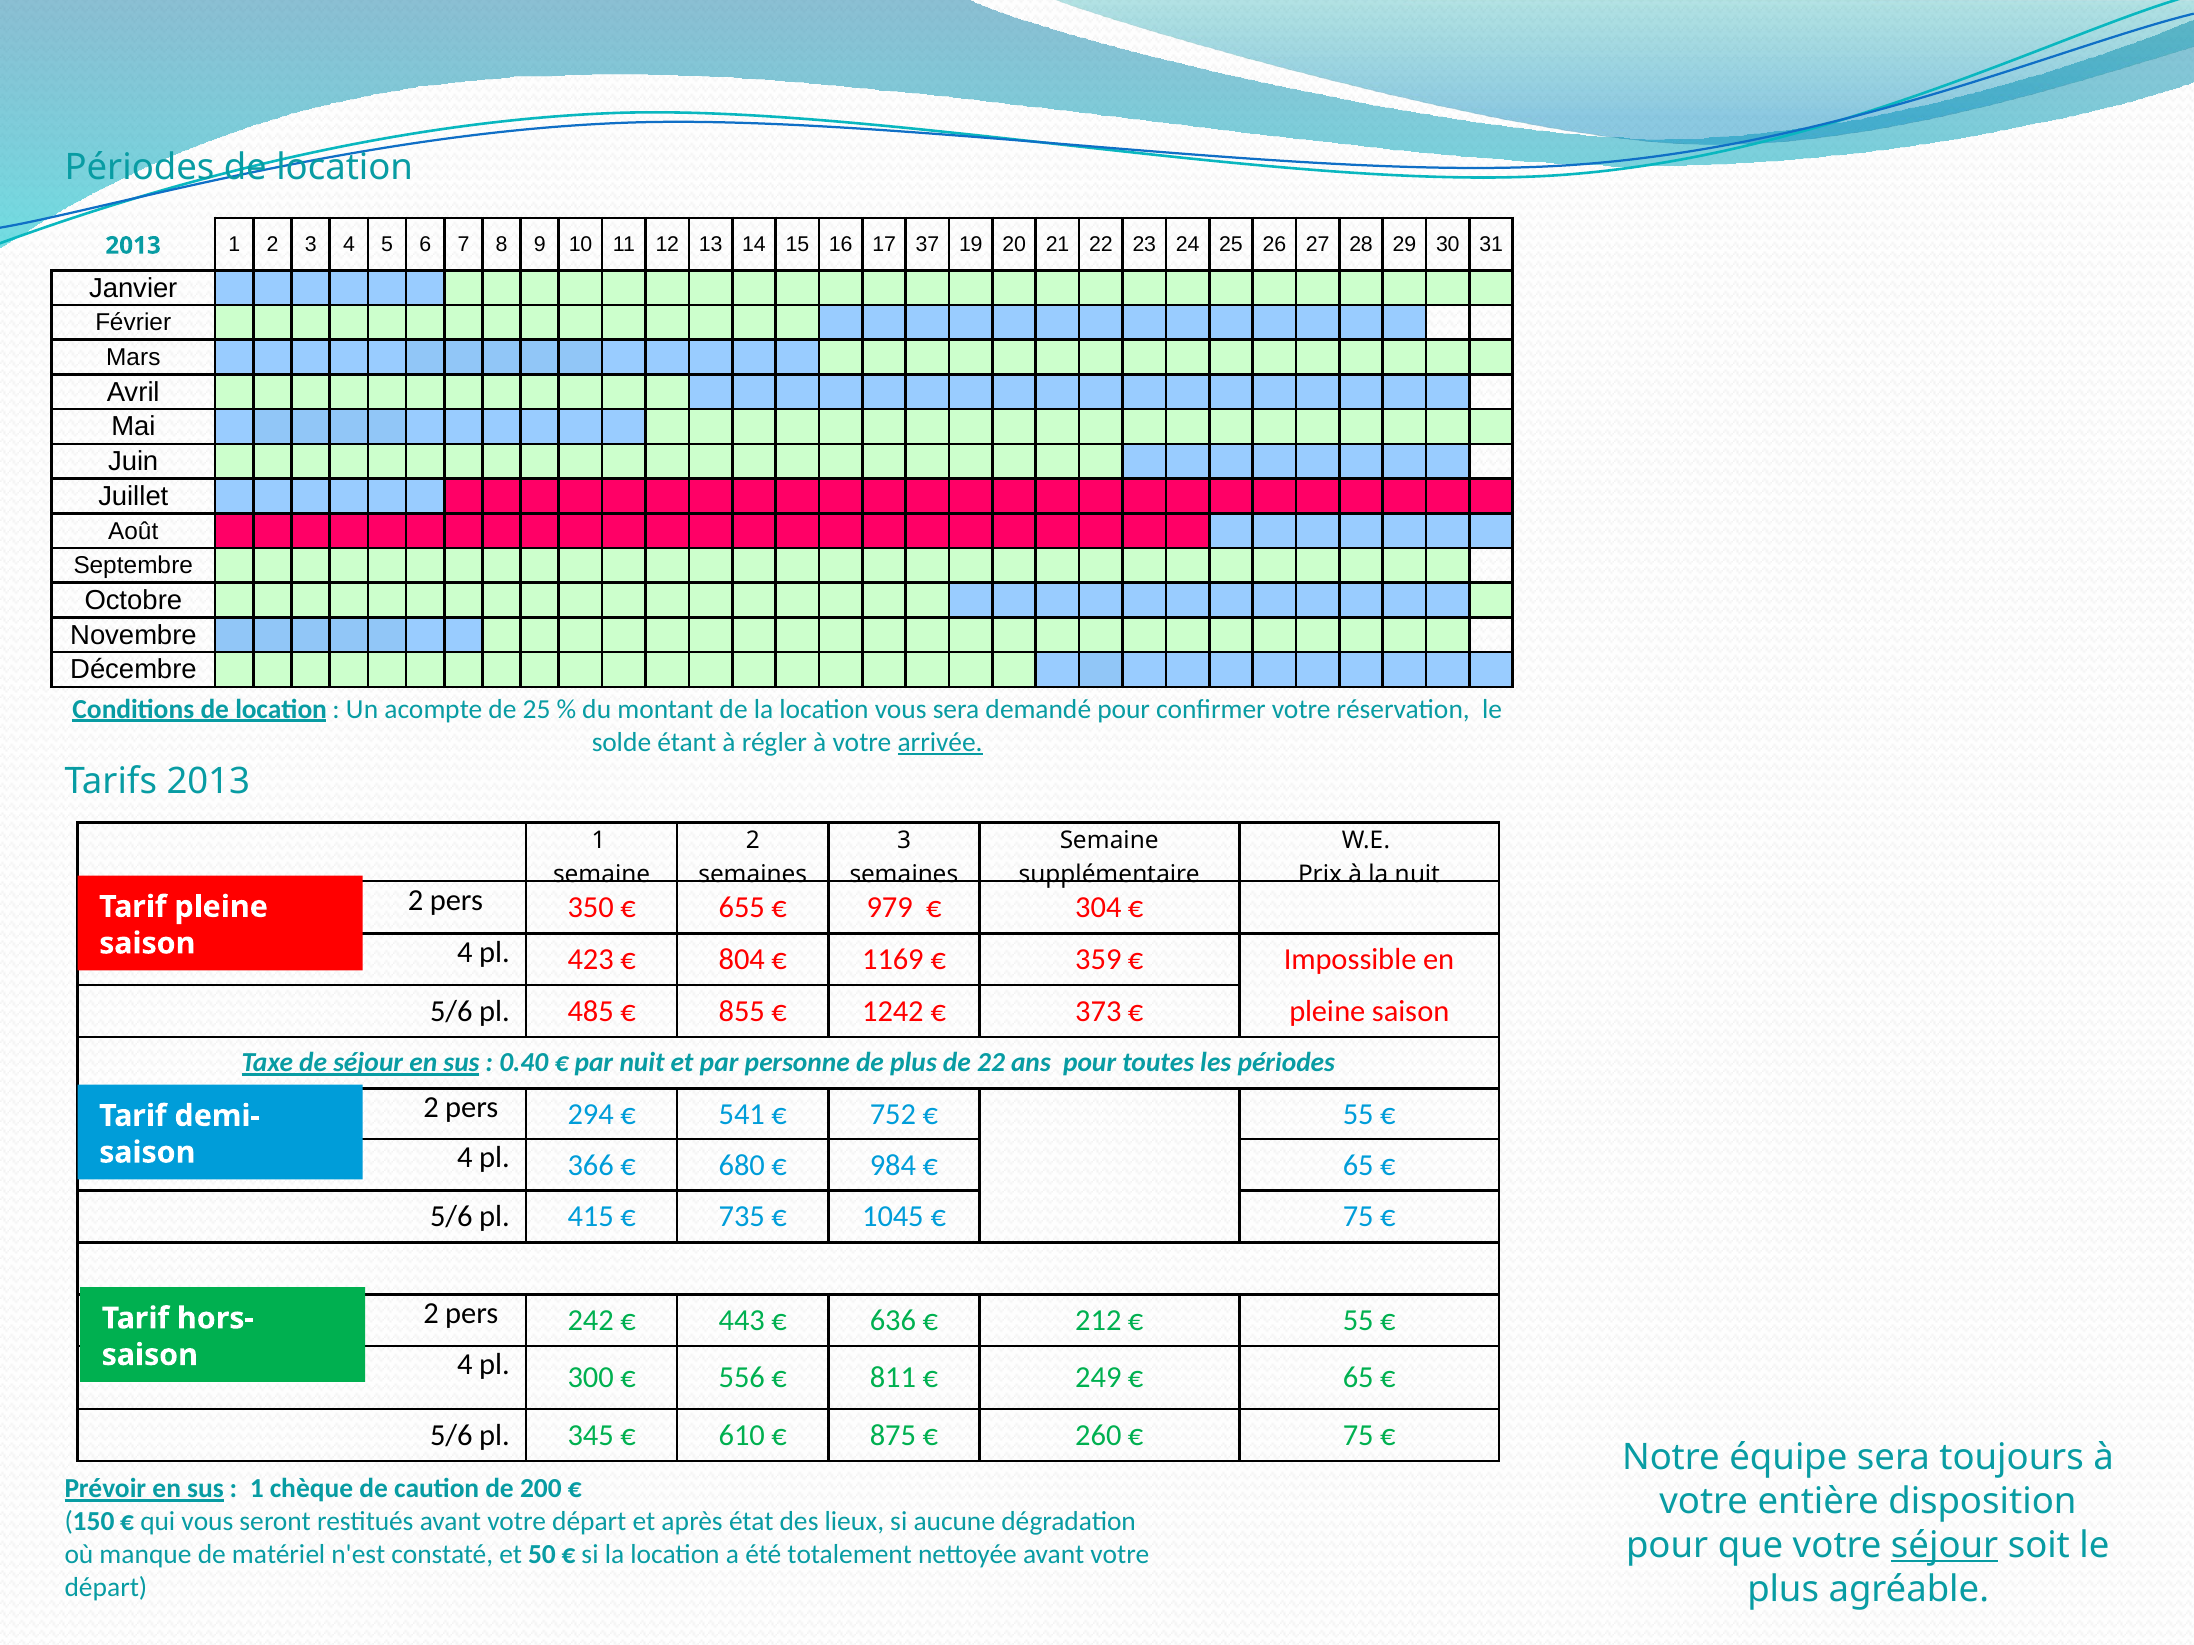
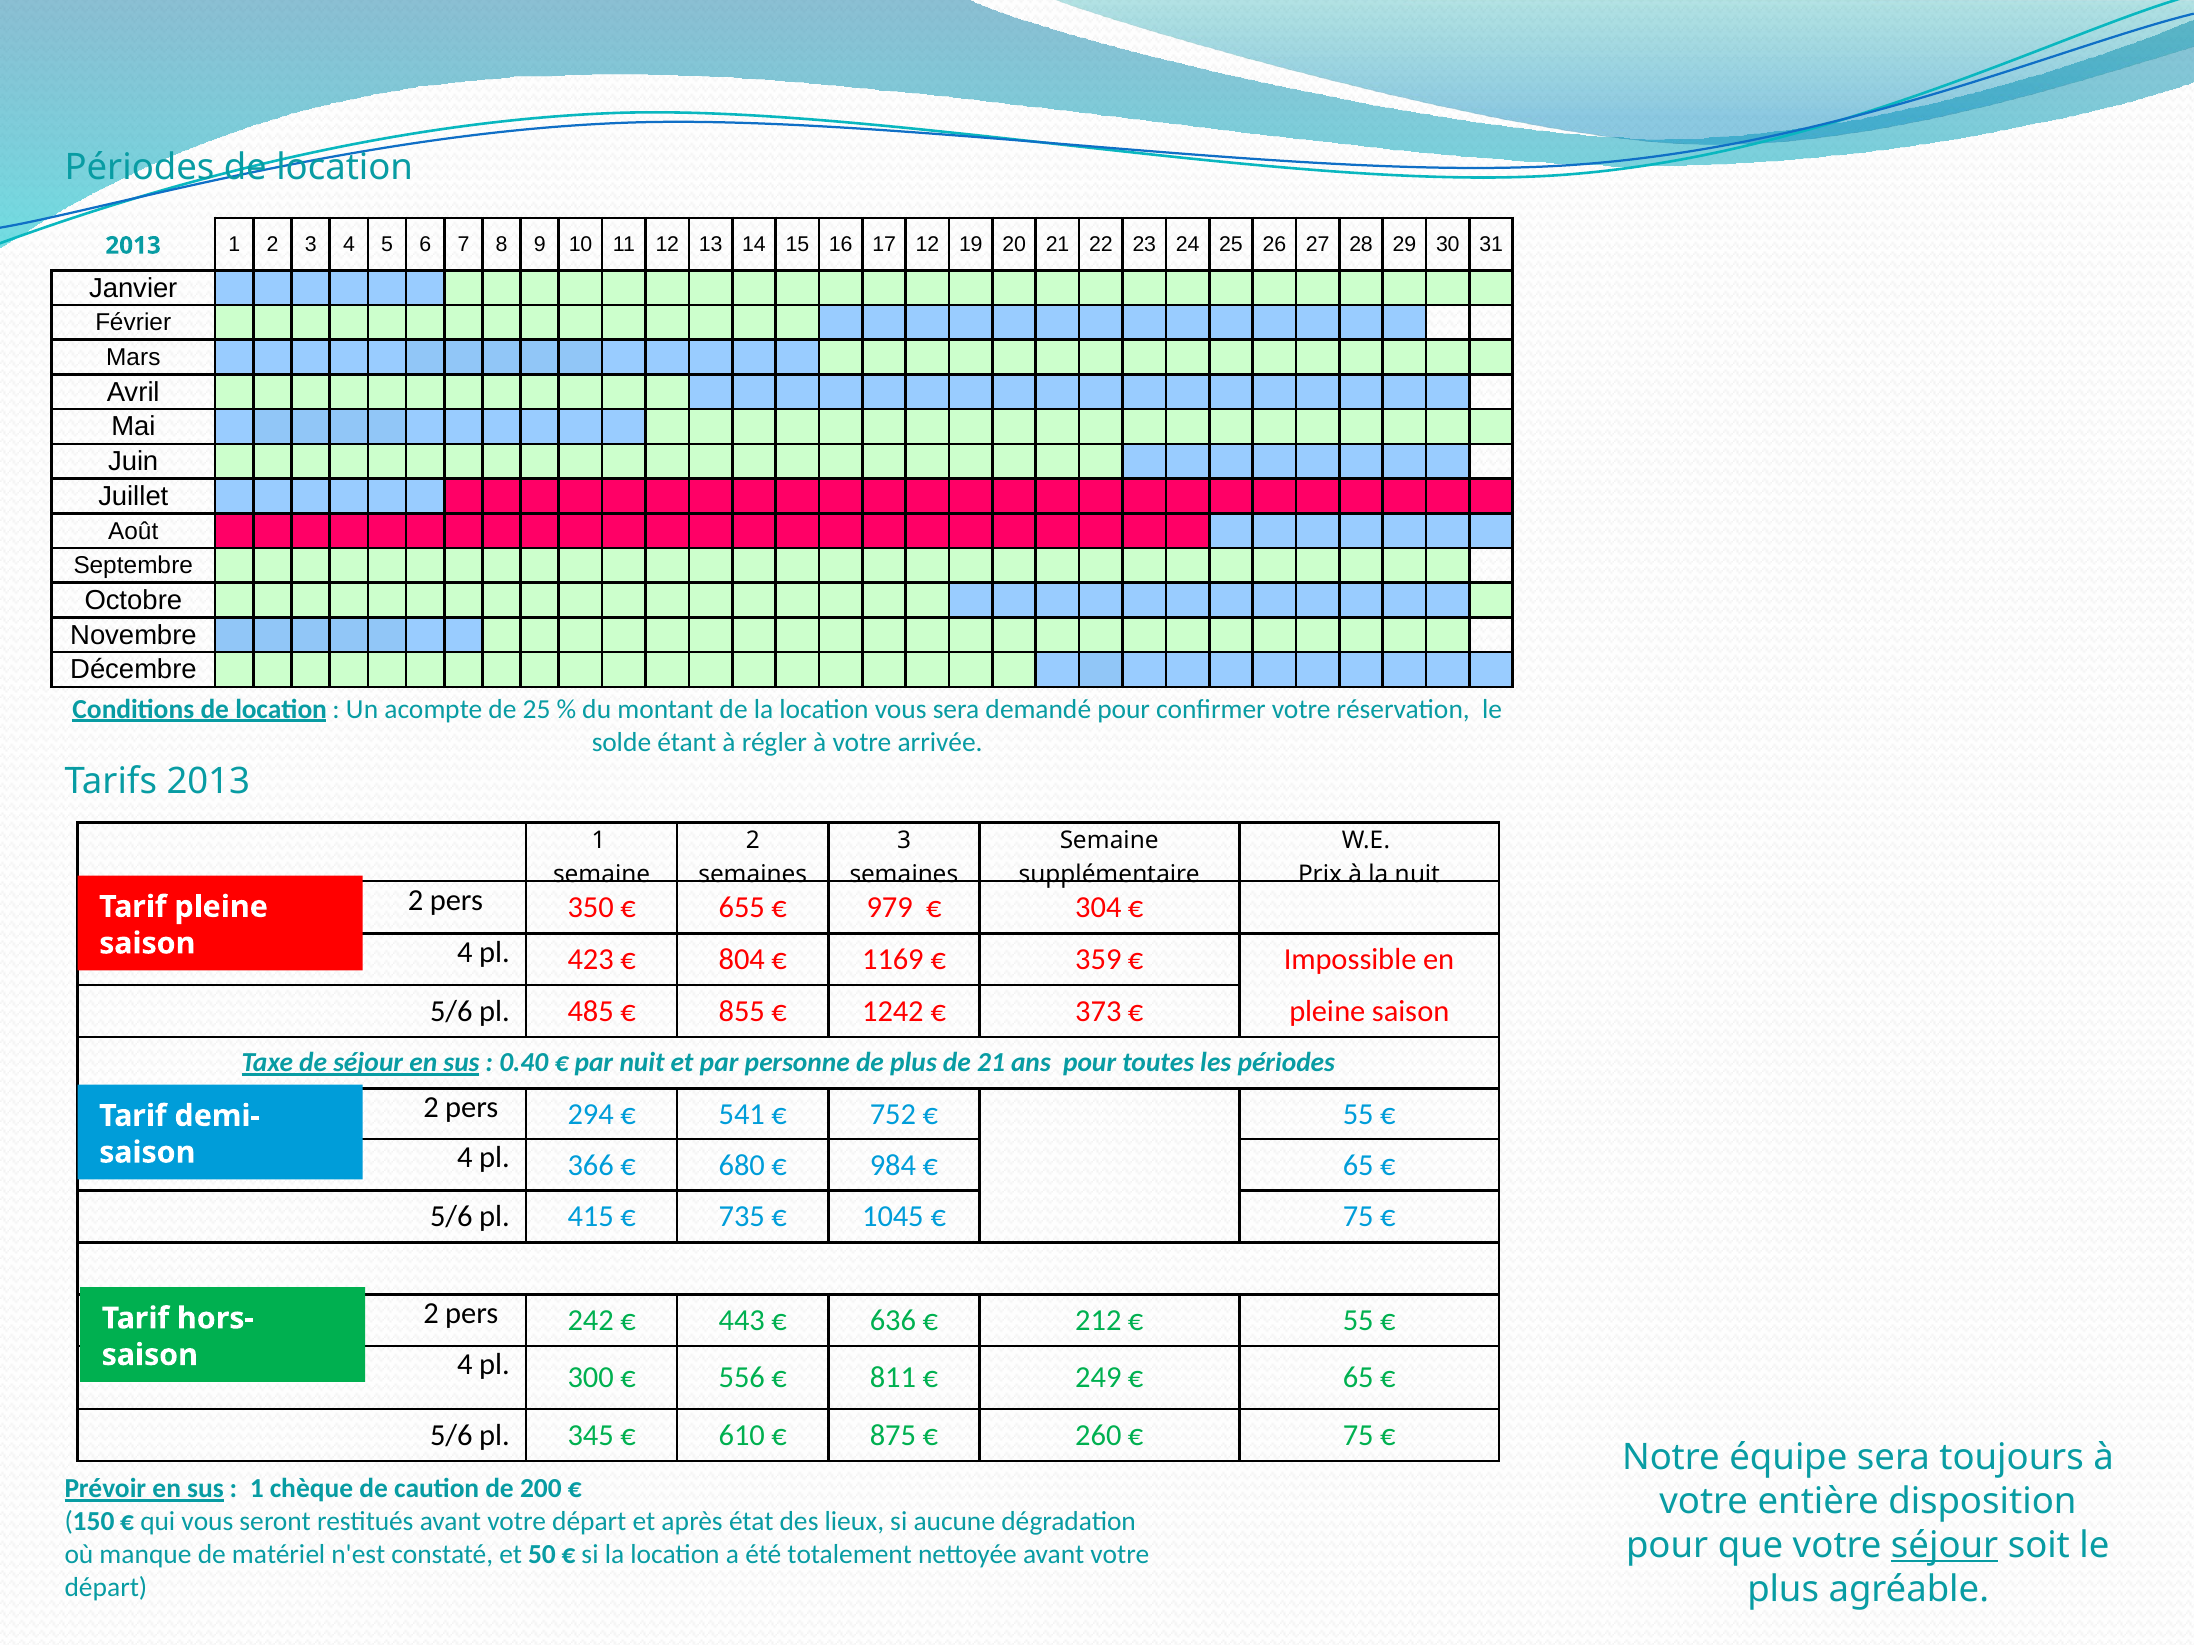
17 37: 37 -> 12 (928, 245)
arrivée underline: present -> none (940, 742)
de 22: 22 -> 21 (991, 1063)
